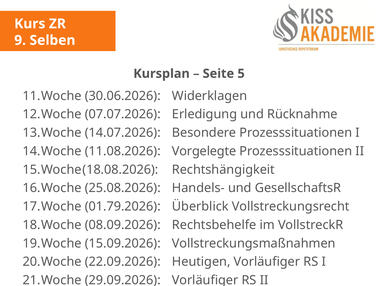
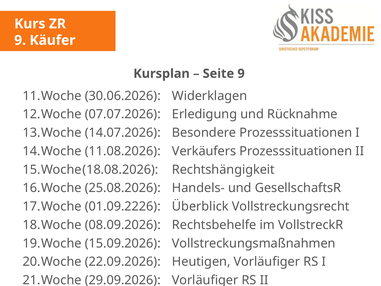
Selben: Selben -> Käufer (52, 40)
Seite 5: 5 -> 9 (241, 74)
Vorgelegte: Vorgelegte -> Verkäufers (204, 151)
01.79.2026: 01.79.2026 -> 01.09.2226 (123, 206)
